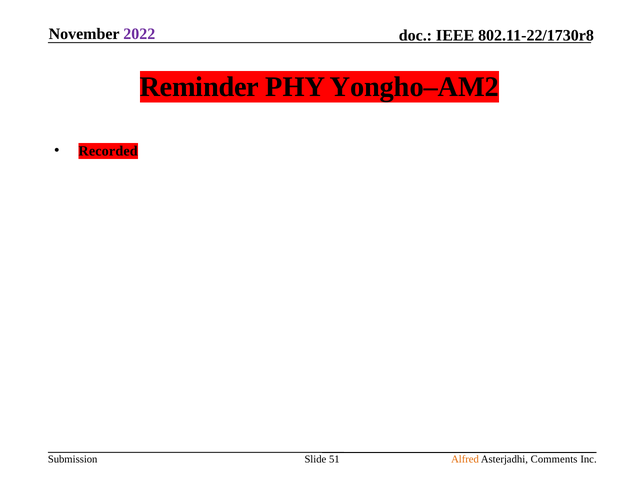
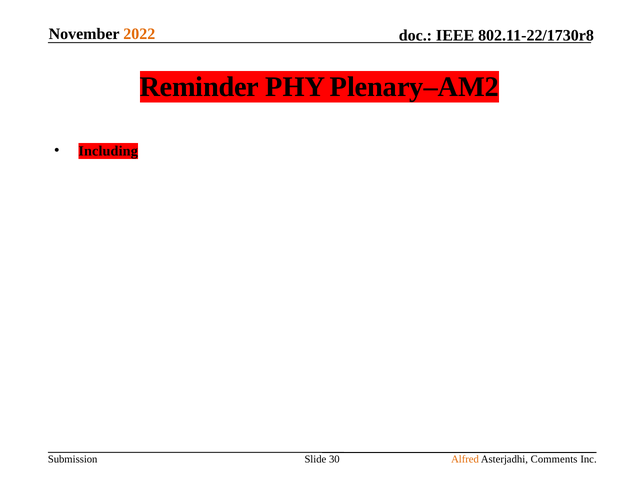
2022 colour: purple -> orange (139, 34)
Yongho–AM2: Yongho–AM2 -> Plenary–AM2 (414, 87)
Recorded: Recorded -> Including (108, 151)
51: 51 -> 30 (334, 460)
